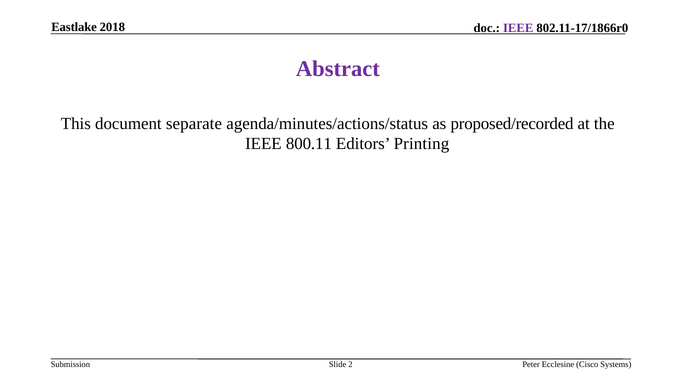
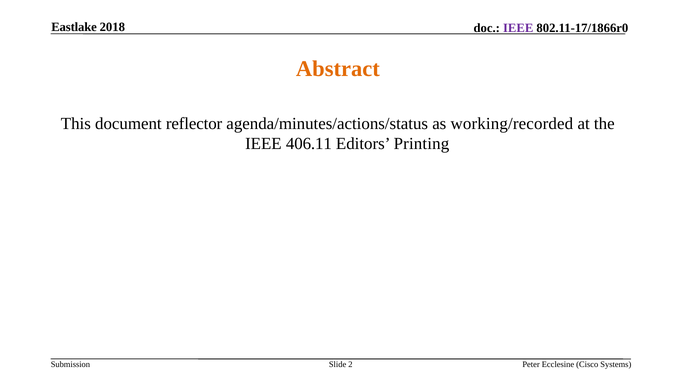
Abstract colour: purple -> orange (338, 69)
separate: separate -> reflector (194, 124)
proposed/recorded: proposed/recorded -> working/recorded (512, 124)
800.11: 800.11 -> 406.11 (309, 144)
